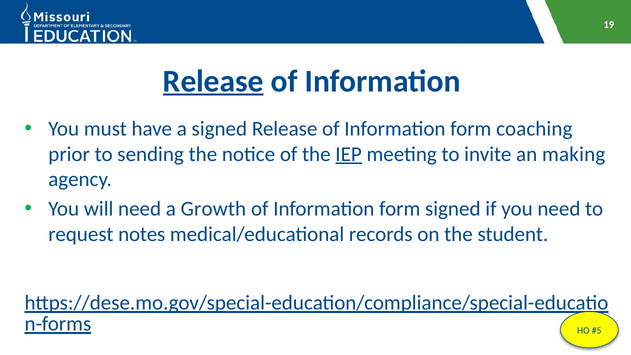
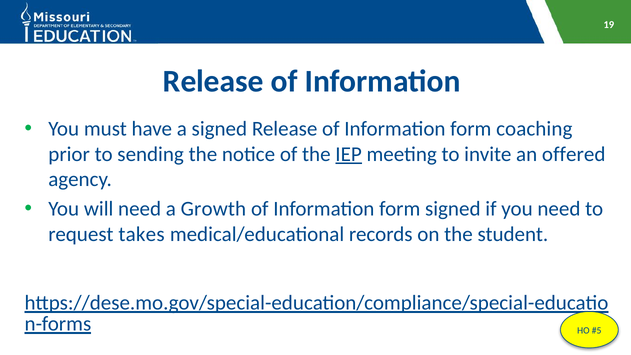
Release underline: present -> none (213, 81)
making: making -> offered (574, 154)
notes: notes -> takes (142, 234)
